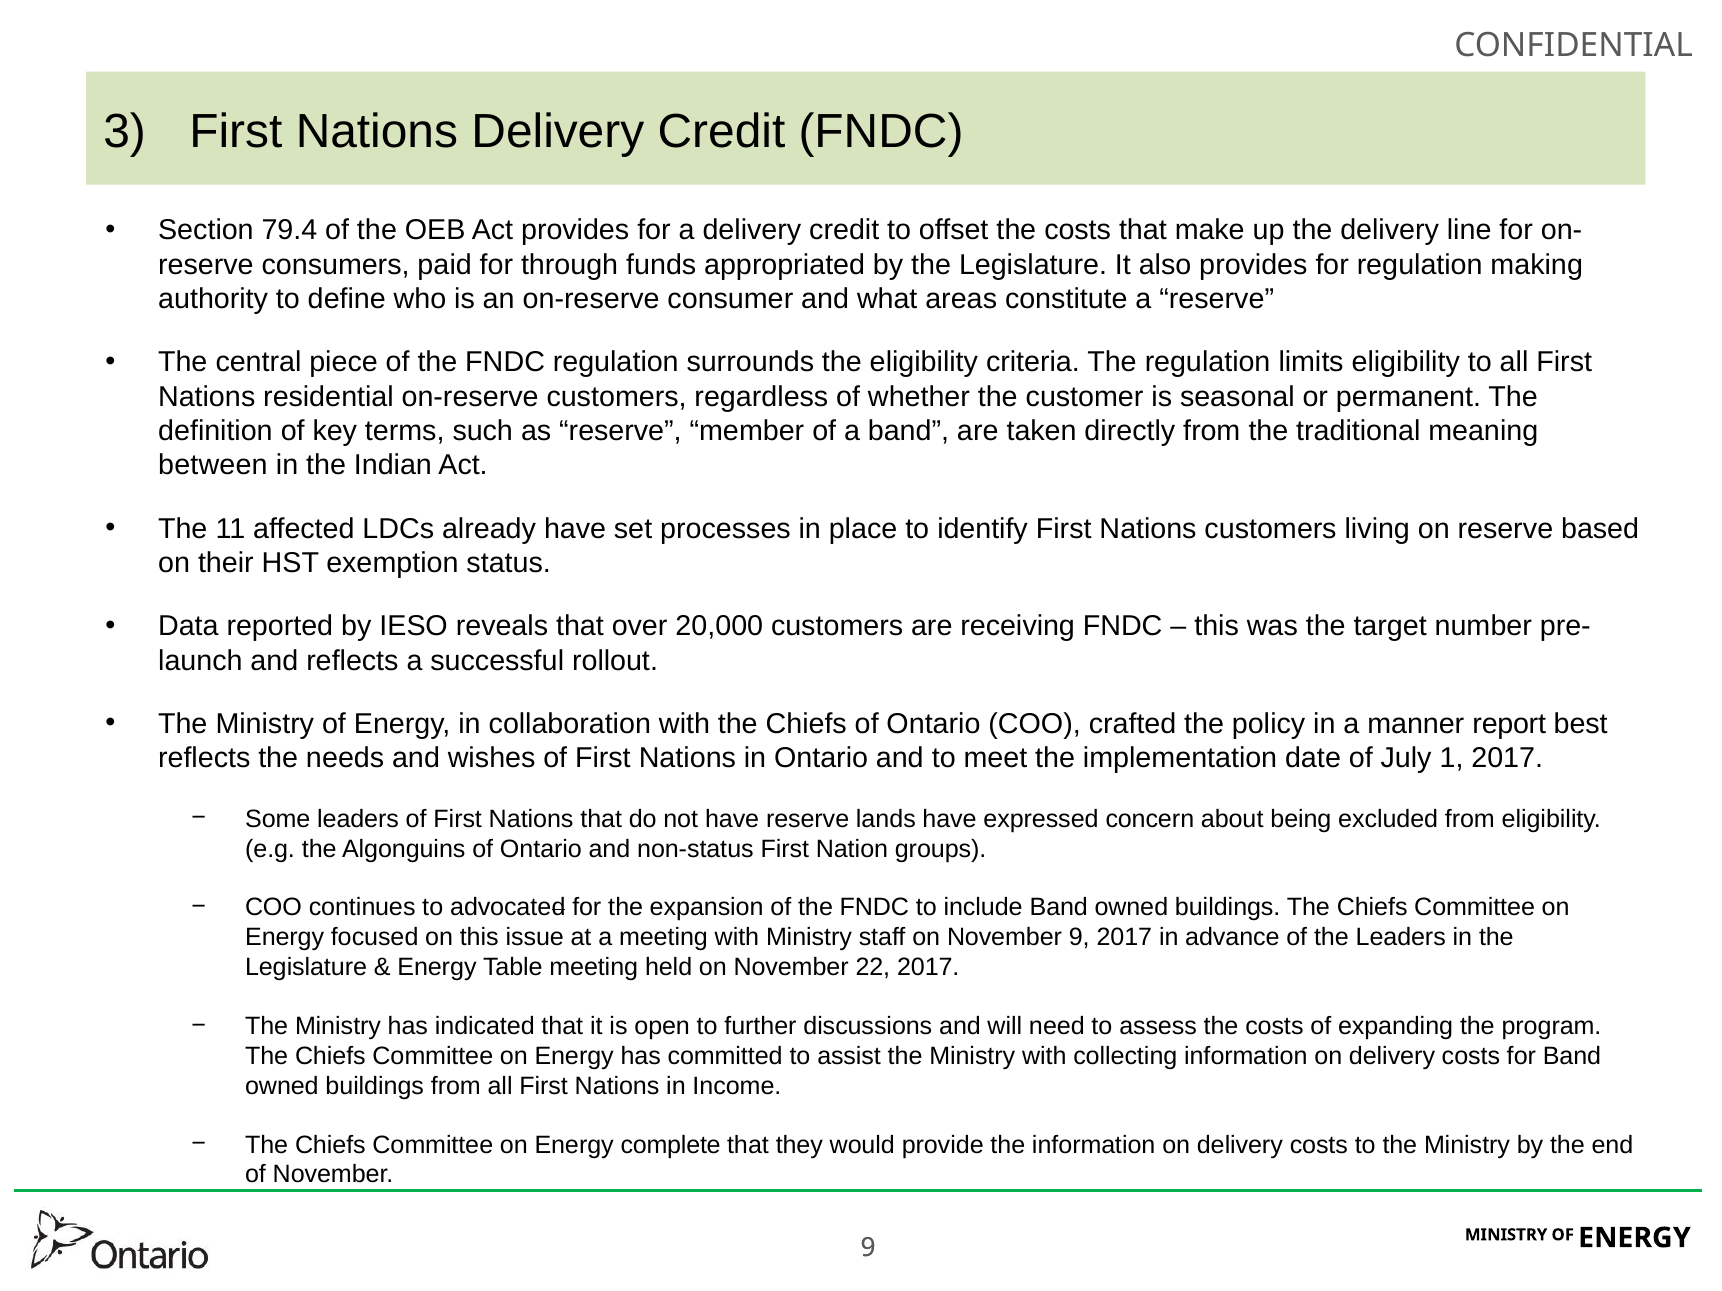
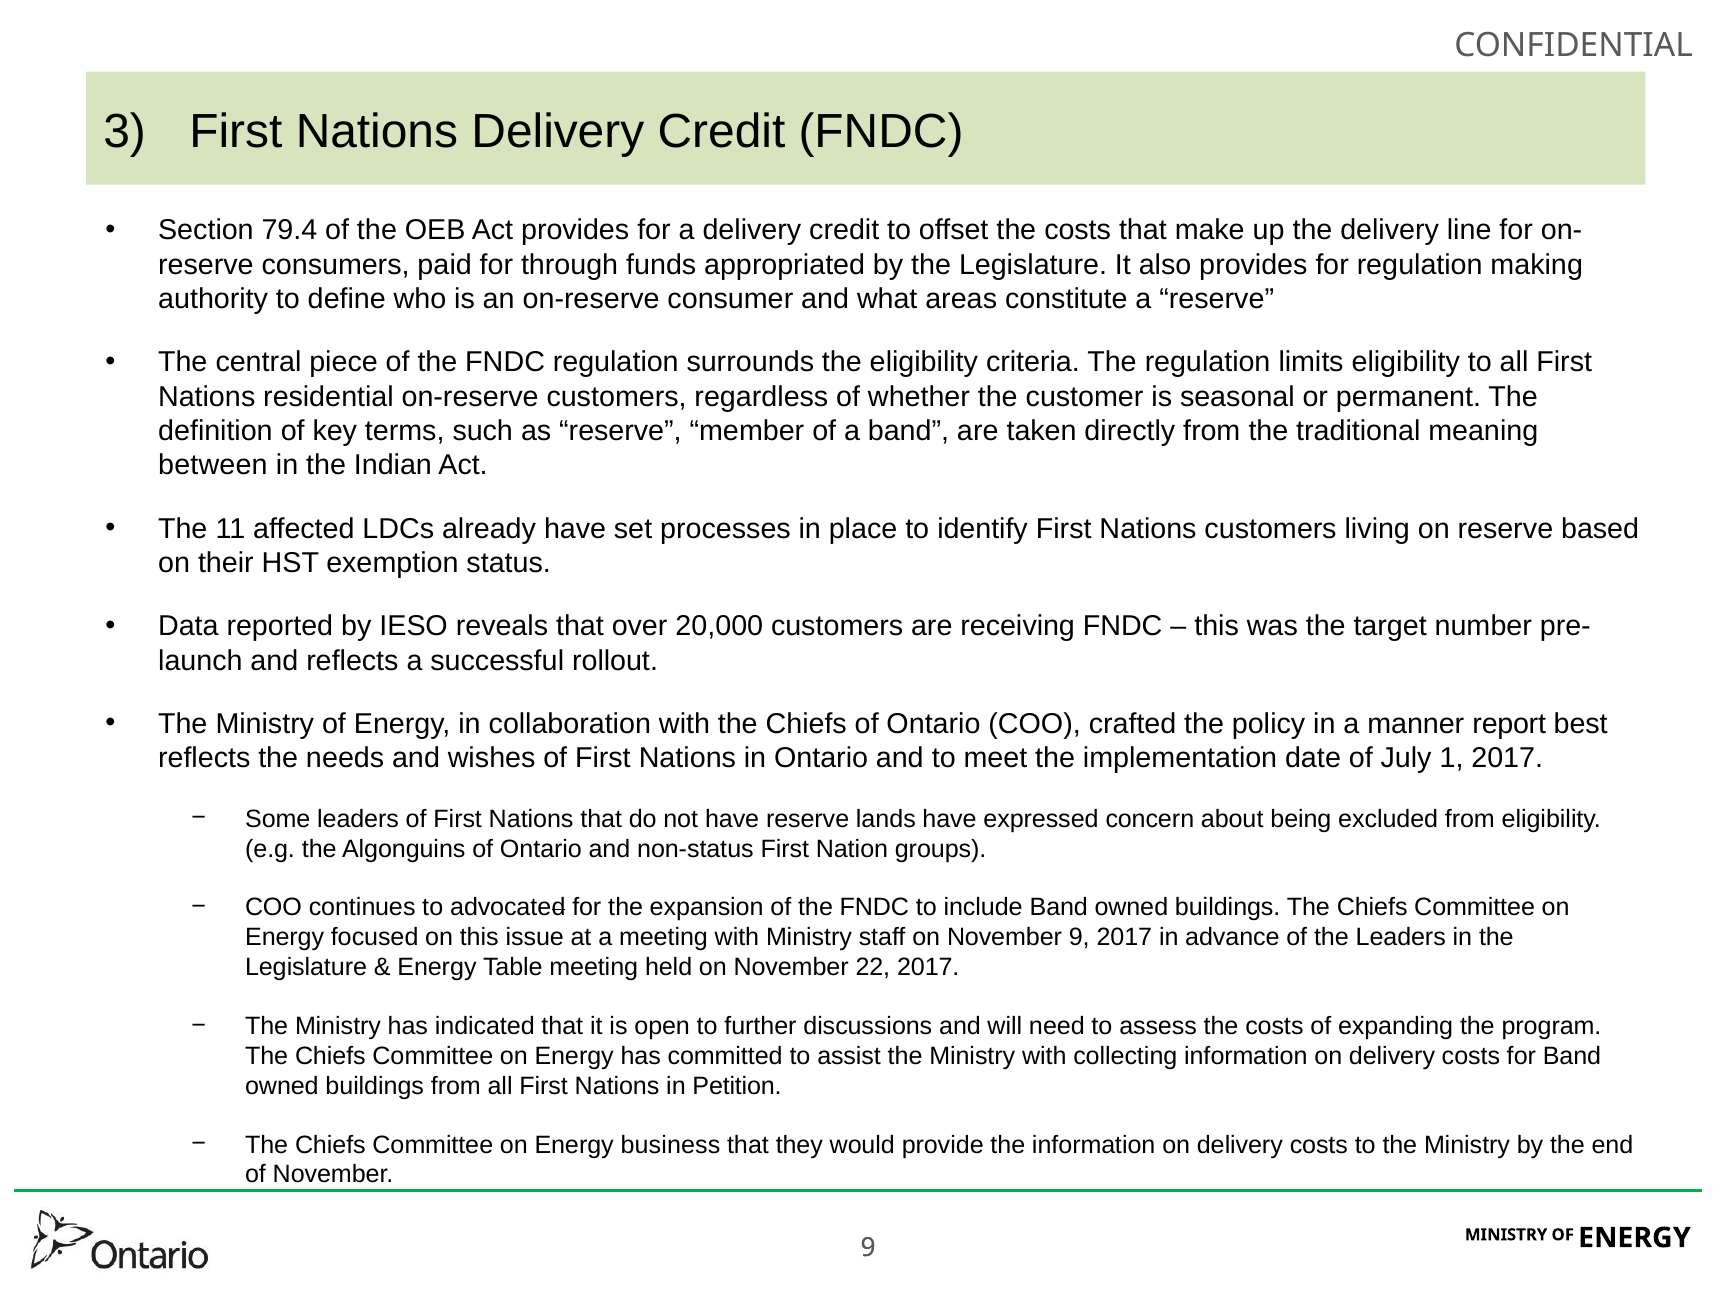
Income: Income -> Petition (737, 1086)
complete: complete -> business (670, 1145)
